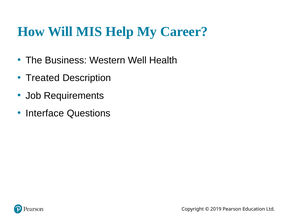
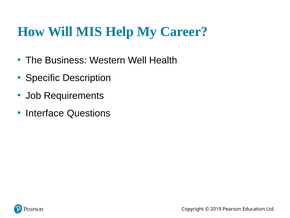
Treated: Treated -> Specific (43, 78)
